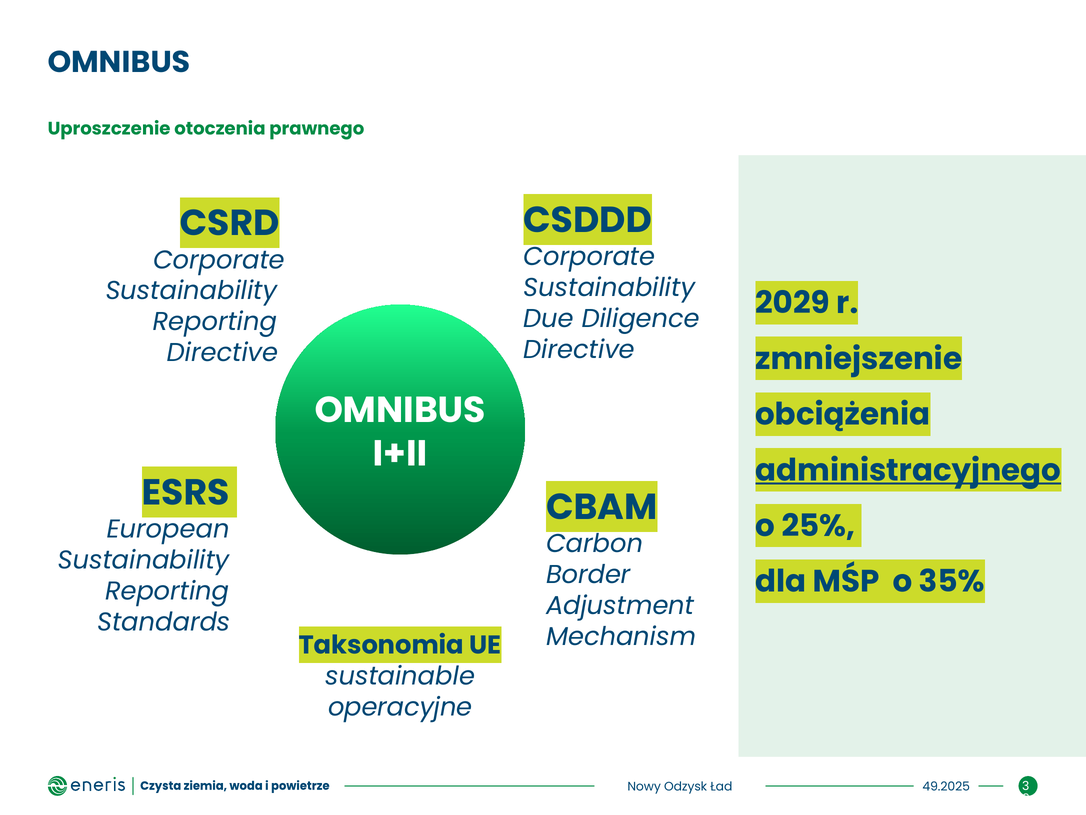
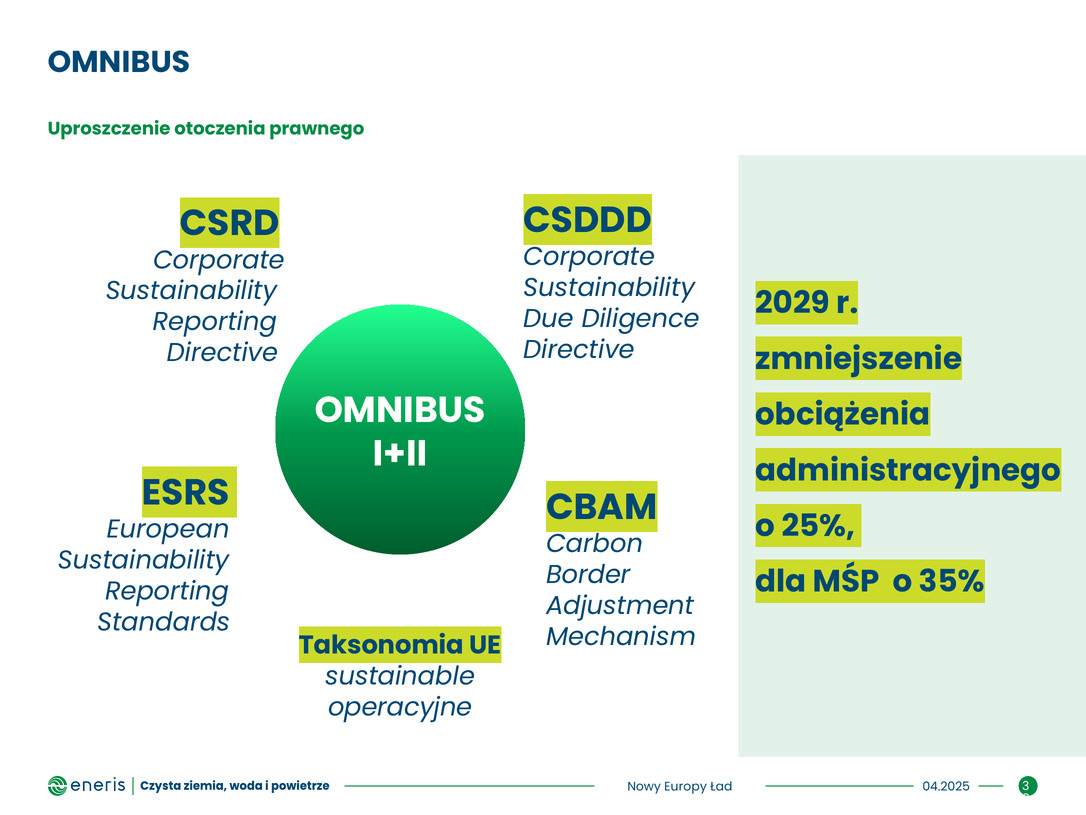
administracyjnego underline: present -> none (908, 470)
49.2025: 49.2025 -> 04.2025 (946, 786)
Odzysk: Odzysk -> Europy (685, 786)
